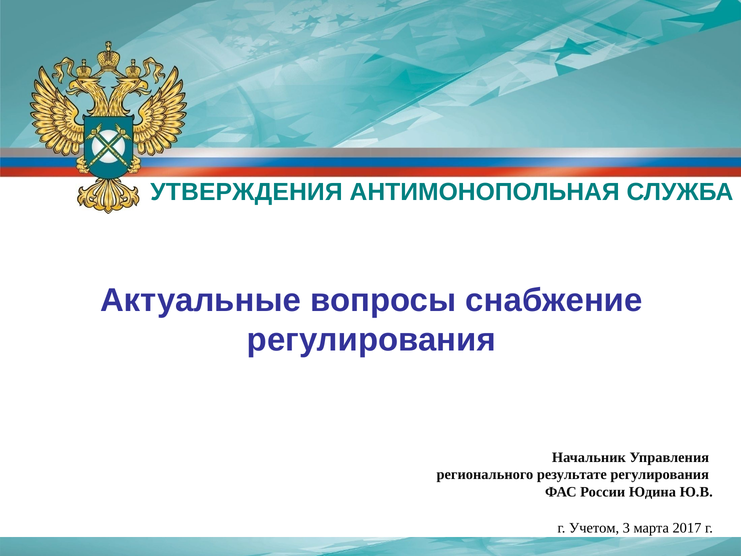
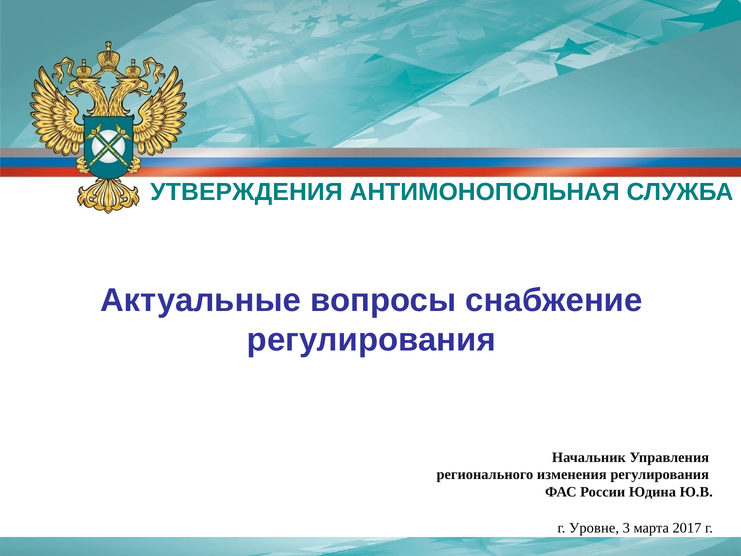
результате: результате -> изменения (572, 474)
Учетом: Учетом -> Уровне (594, 528)
